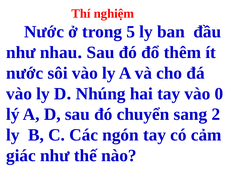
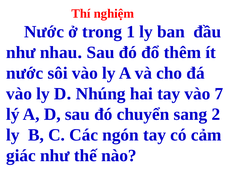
5: 5 -> 1 (131, 32)
0: 0 -> 7 (219, 94)
